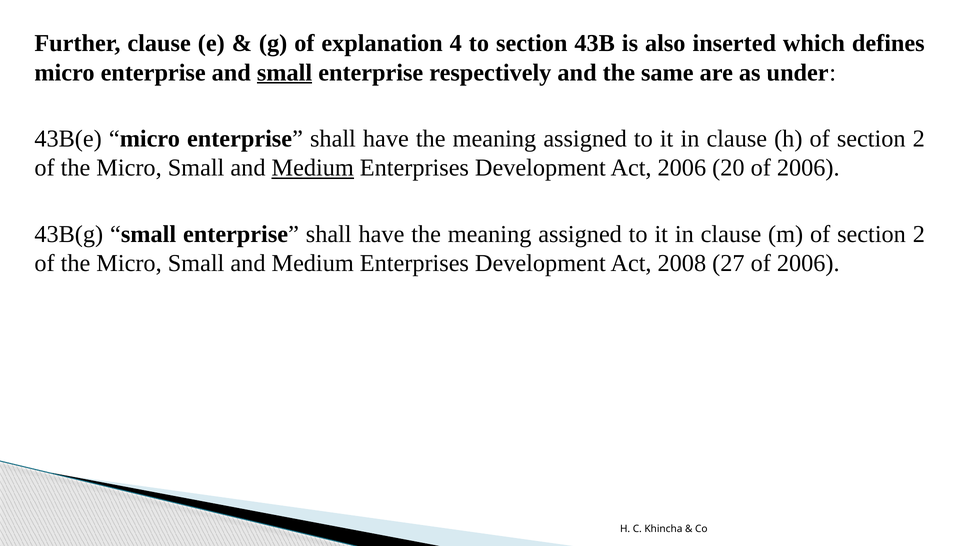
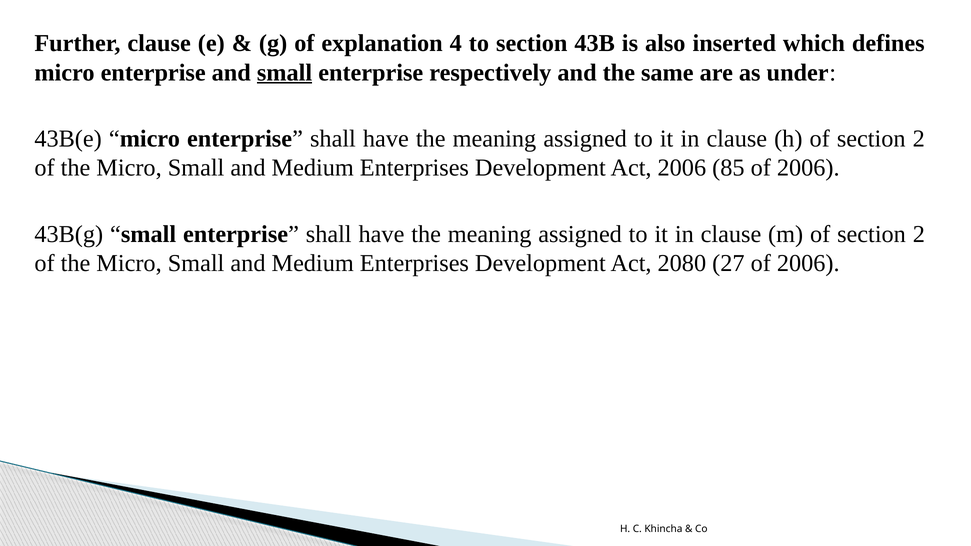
Medium underline: present -> none (313, 168)
20: 20 -> 85 (728, 168)
2008: 2008 -> 2080 (682, 264)
